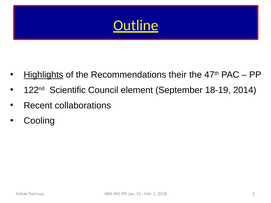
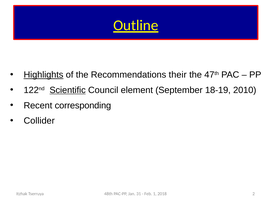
Scientific underline: none -> present (68, 90)
2014: 2014 -> 2010 (245, 90)
collaborations: collaborations -> corresponding (83, 106)
Cooling: Cooling -> Collider (39, 121)
